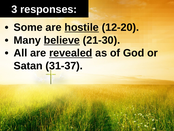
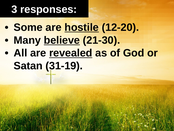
31-37: 31-37 -> 31-19 (64, 66)
